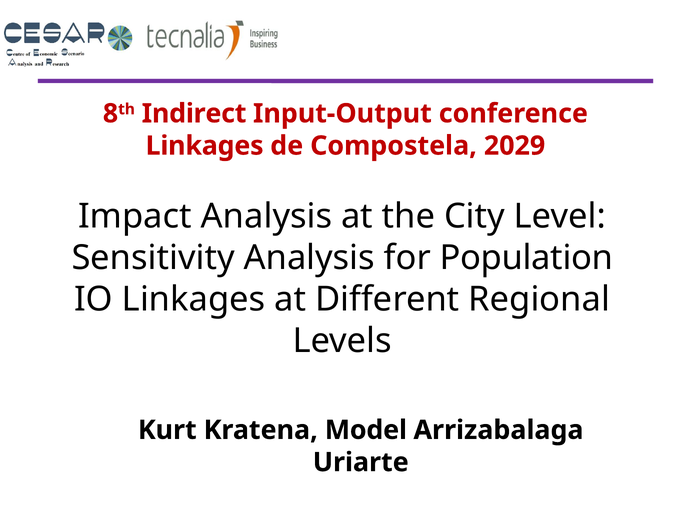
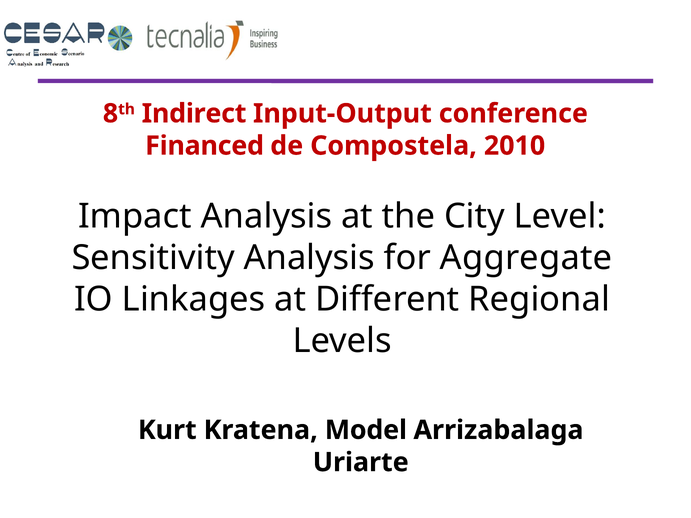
Linkages: Linkages -> Financed (205, 146)
2029: 2029 -> 2010 (515, 146)
Population: Population -> Aggregate (526, 258)
